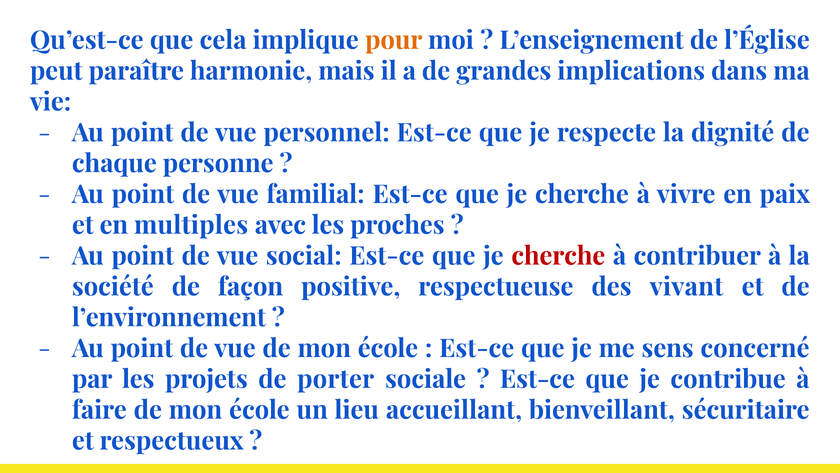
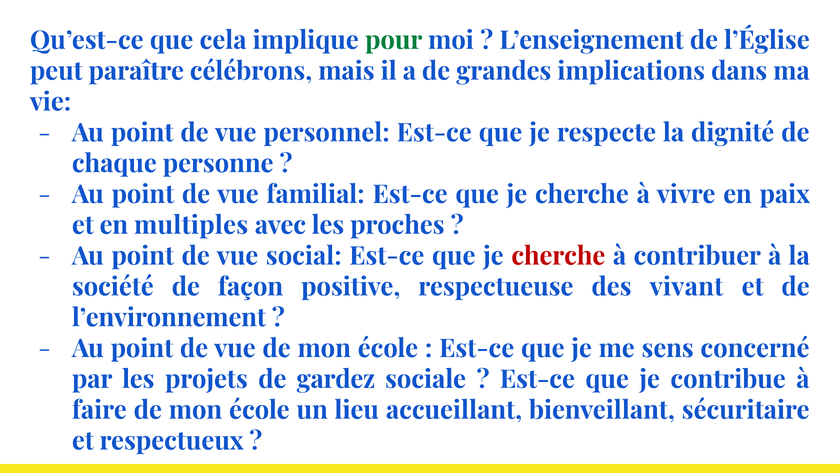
pour colour: orange -> green (394, 40)
harmonie: harmonie -> célébrons (251, 71)
porter: porter -> gardez (336, 379)
